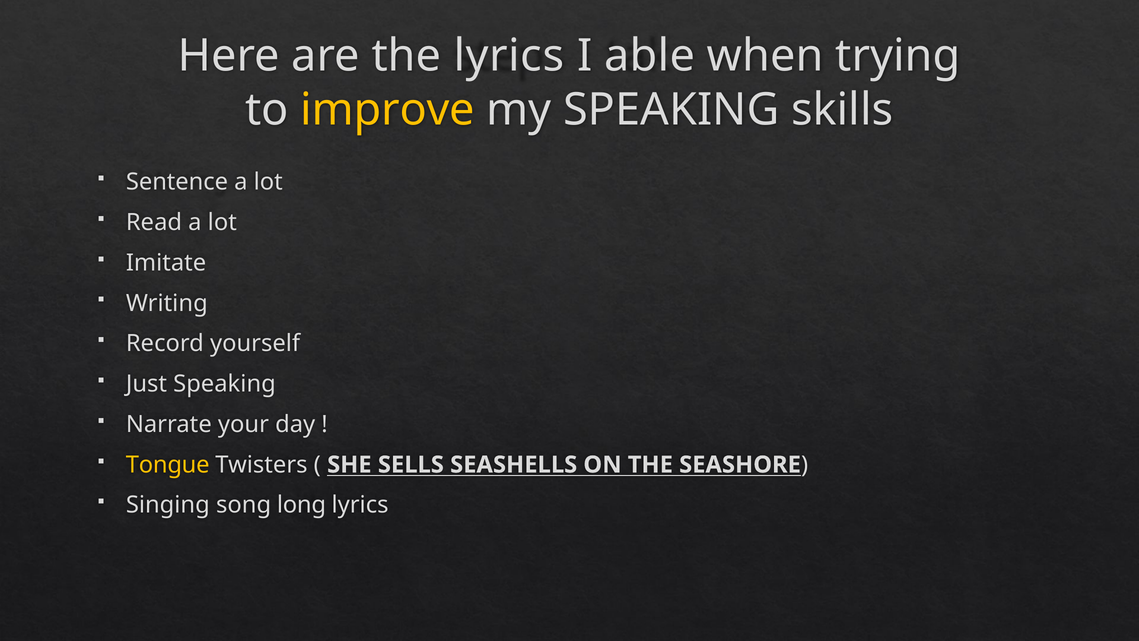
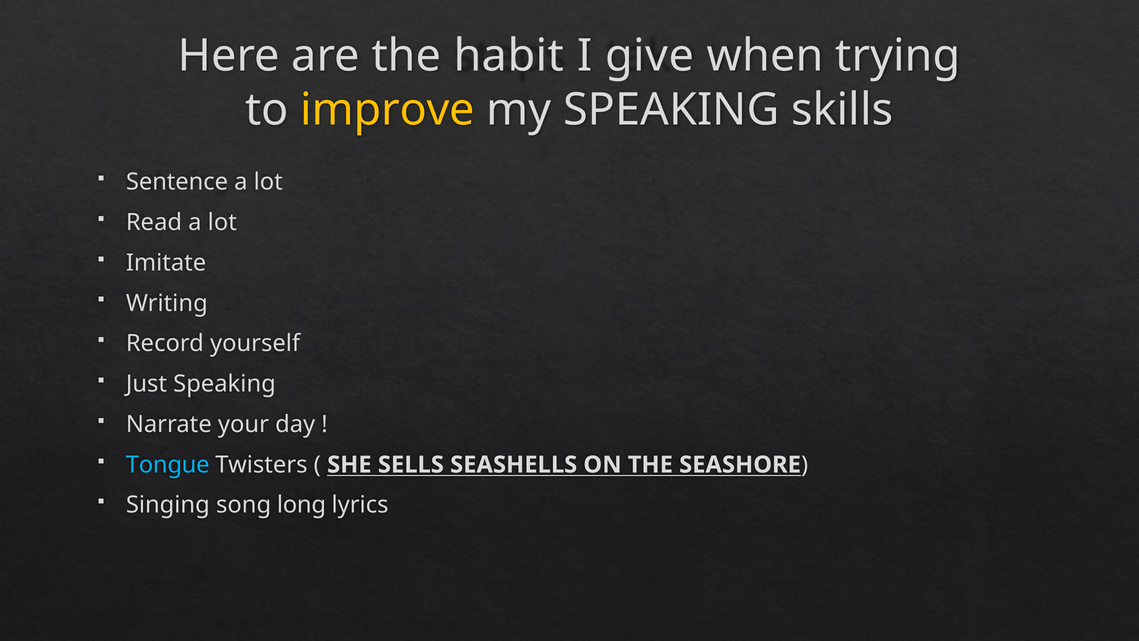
the lyrics: lyrics -> habit (509, 56)
able: able -> give (650, 56)
Tongue colour: yellow -> light blue (168, 465)
